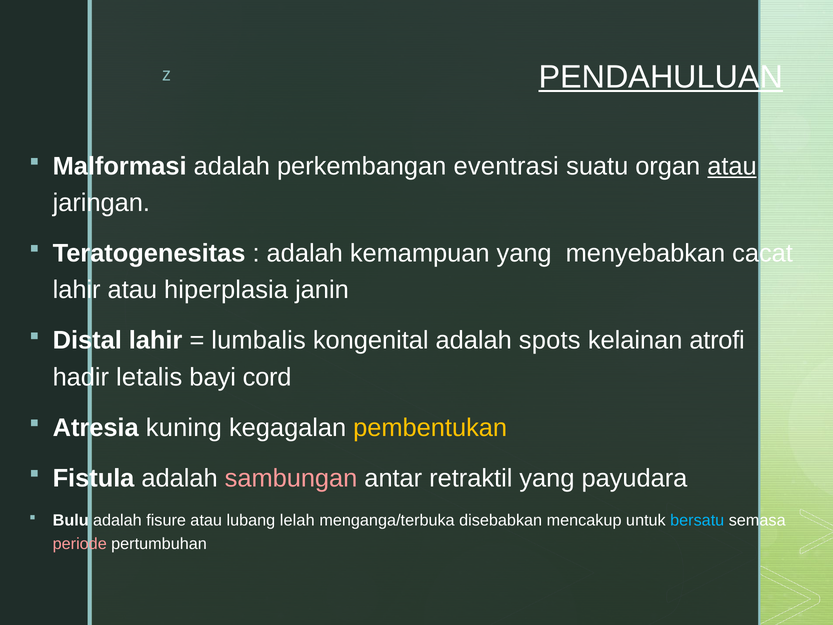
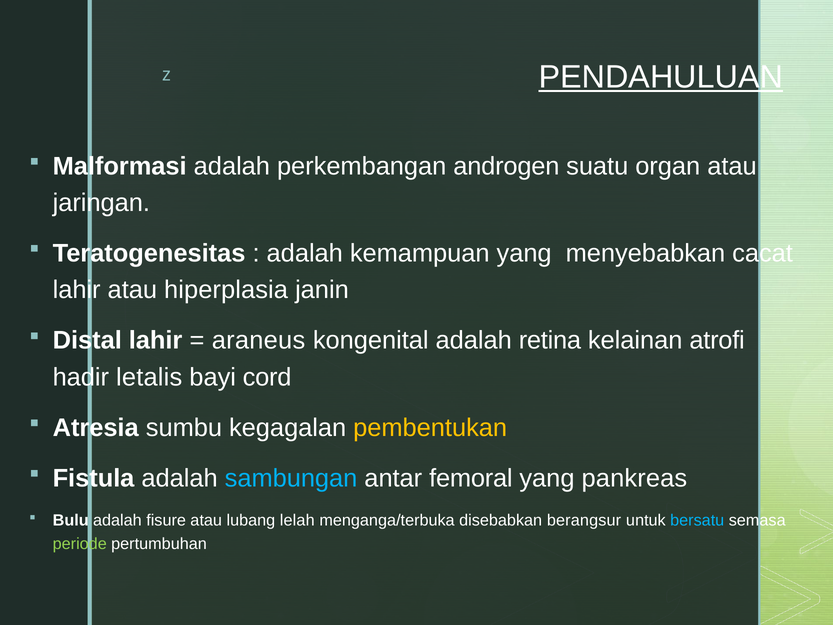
eventrasi: eventrasi -> androgen (506, 166)
atau underline: present -> none (732, 166)
lumbalis: lumbalis -> araneus (259, 340)
spots: spots -> retina (550, 340)
kuning: kuning -> sumbu (184, 428)
sambungan colour: pink -> light blue (291, 478)
retraktil: retraktil -> femoral (471, 478)
payudara: payudara -> pankreas (634, 478)
mencakup: mencakup -> berangsur (584, 520)
periode colour: pink -> light green (80, 544)
